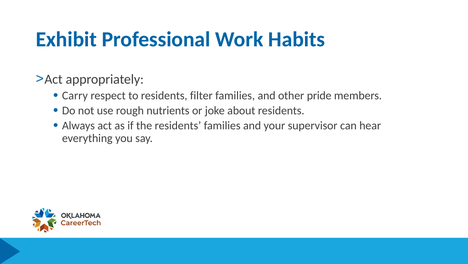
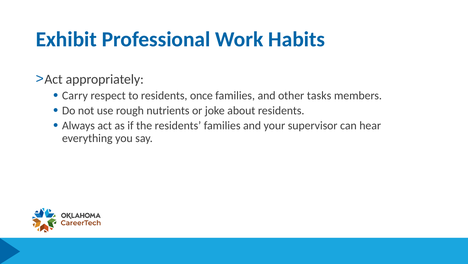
filter: filter -> once (201, 95)
pride: pride -> tasks (319, 95)
